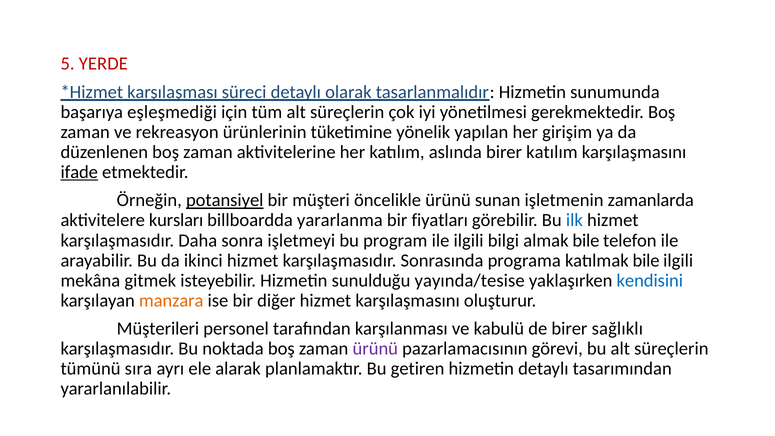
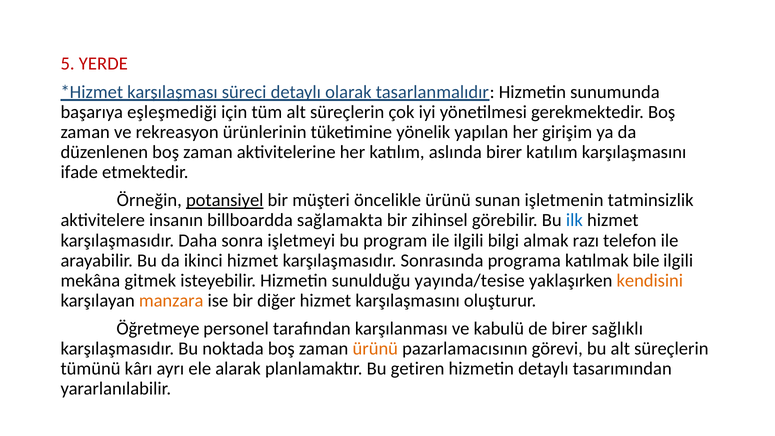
ifade underline: present -> none (79, 172)
zamanlarda: zamanlarda -> tatminsizlik (651, 200)
kursları: kursları -> insanın (176, 220)
yararlanma: yararlanma -> sağlamakta (340, 220)
fiyatları: fiyatları -> zihinsel (440, 220)
almak bile: bile -> razı (586, 240)
kendisini colour: blue -> orange (650, 280)
Müşterileri: Müşterileri -> Öğretmeye (158, 329)
ürünü colour: purple -> orange (375, 349)
sıra: sıra -> kârı (139, 369)
